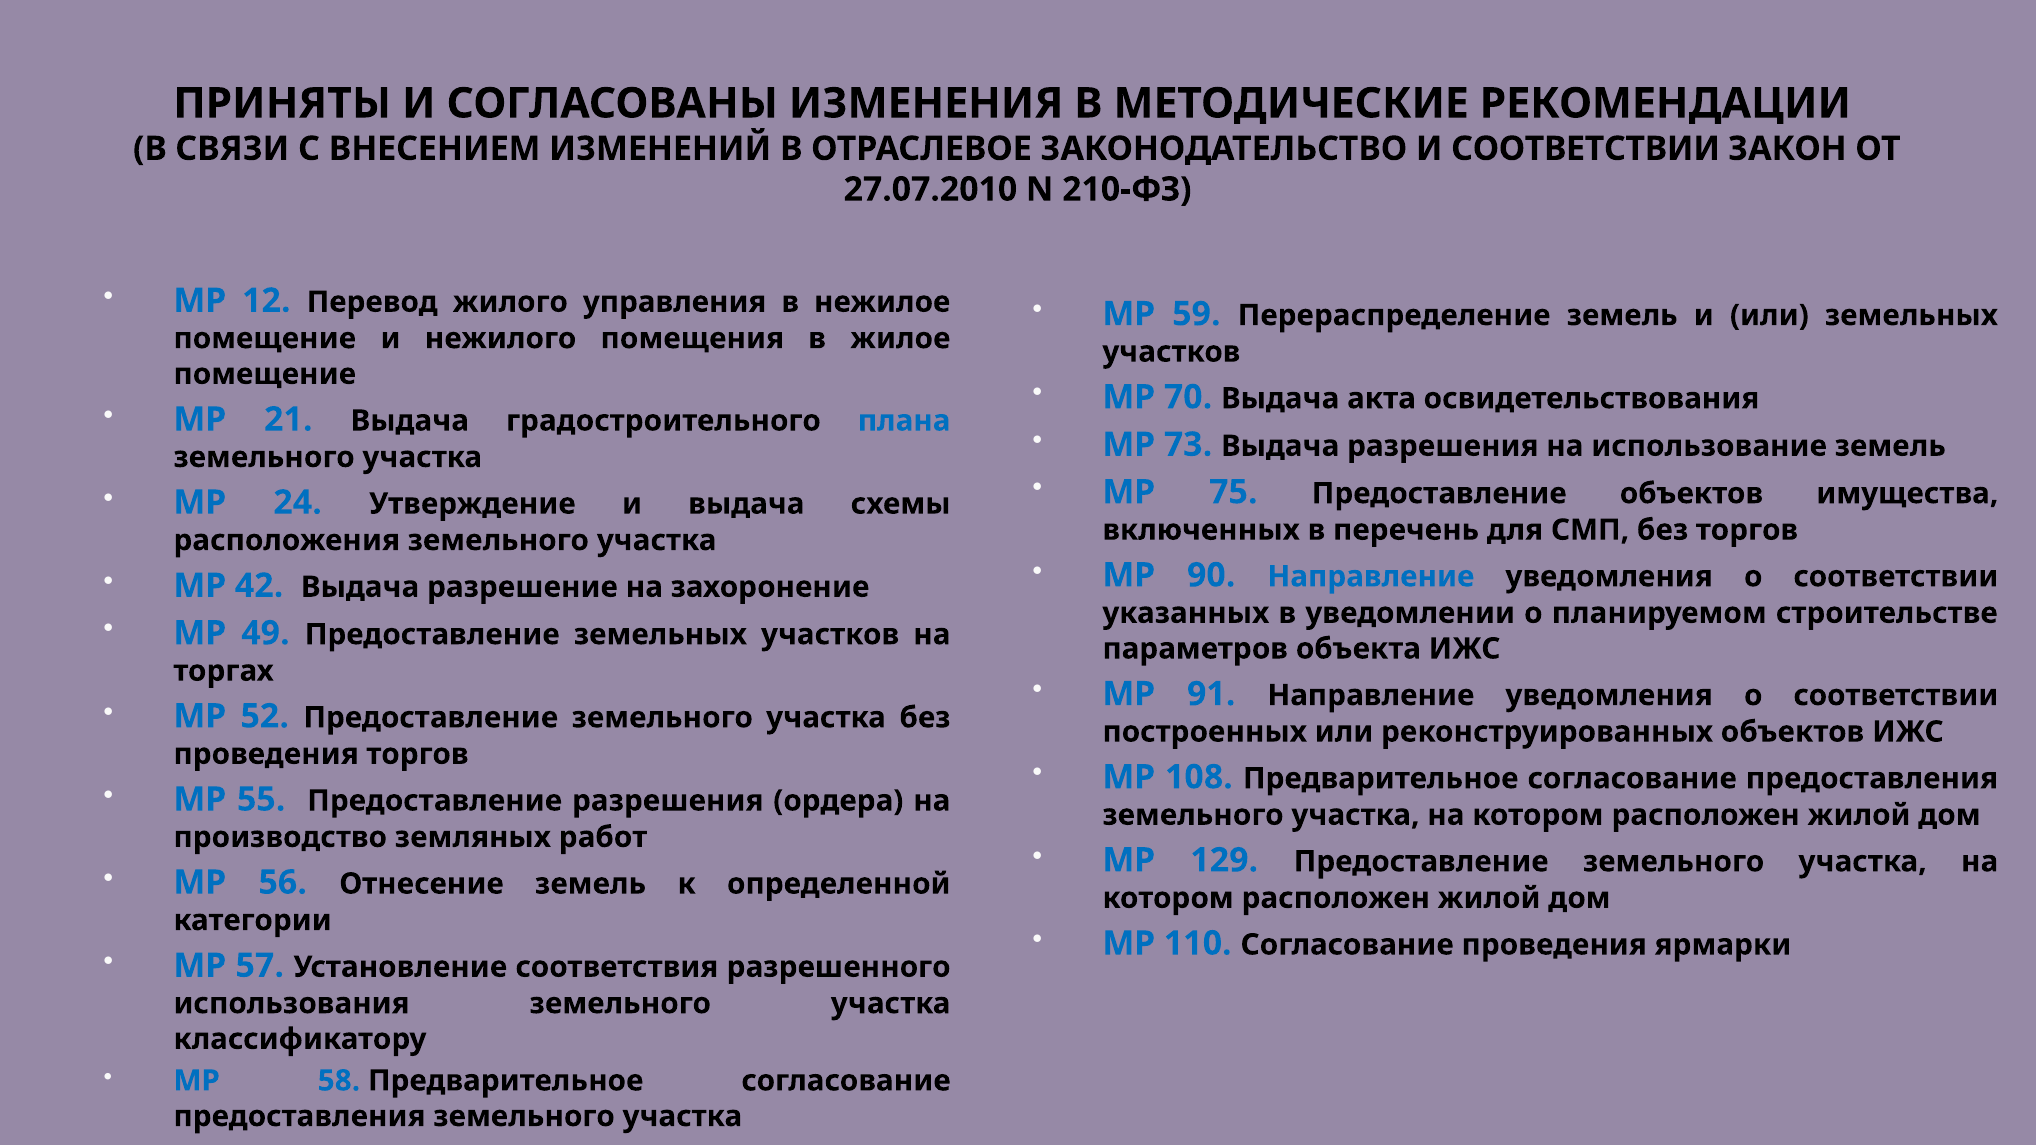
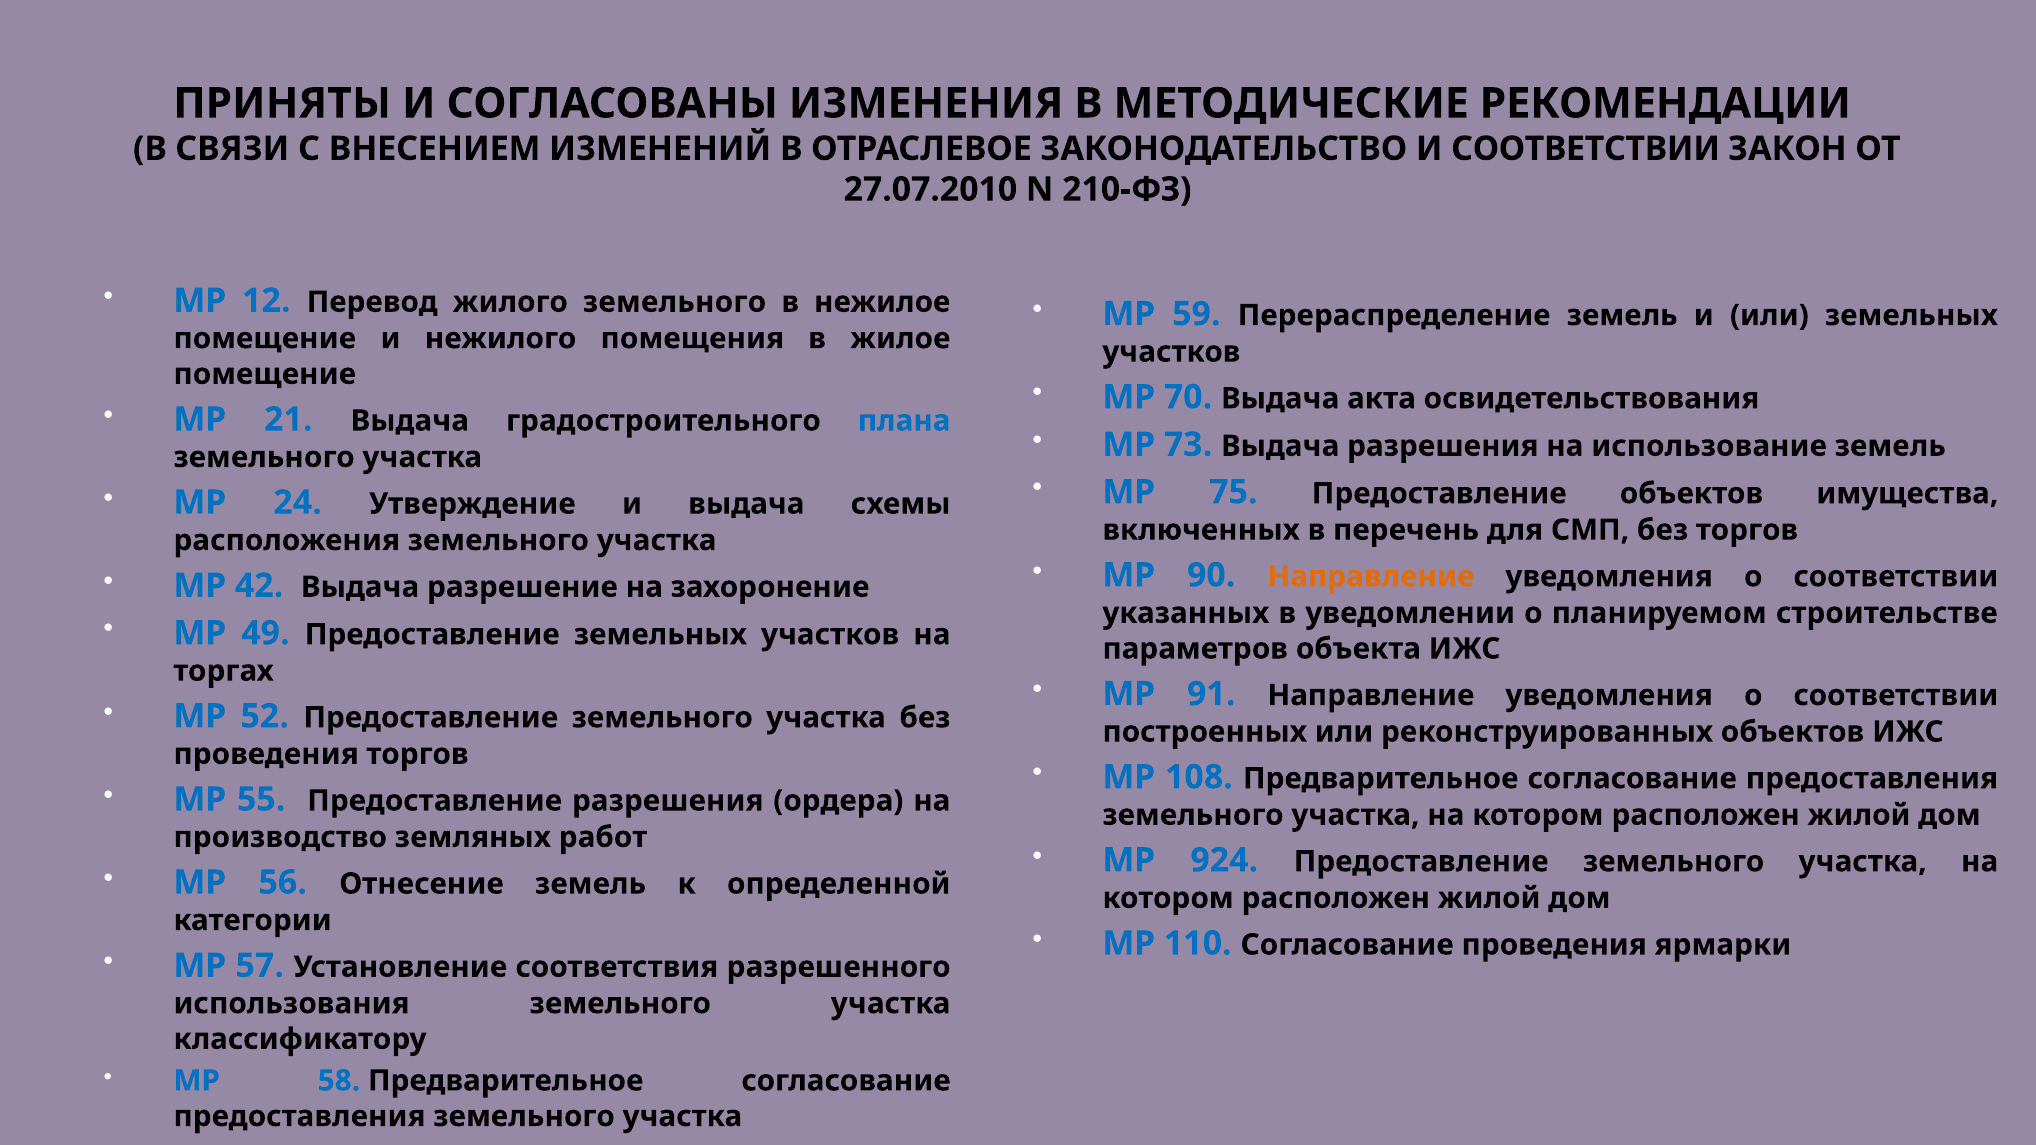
жилого управления: управления -> земельного (674, 302)
Направление colour: blue -> orange (1371, 577)
129: 129 -> 924 (1224, 860)
